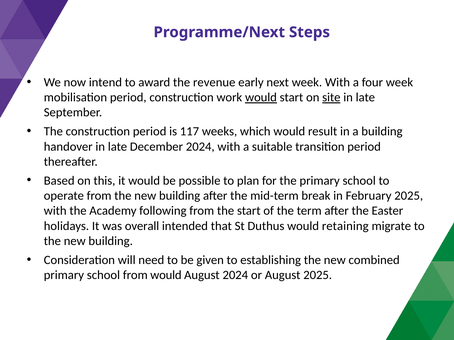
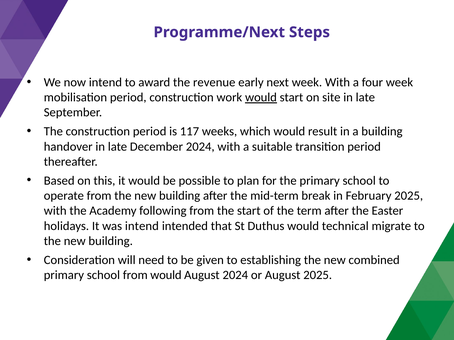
site underline: present -> none (331, 98)
was overall: overall -> intend (142, 226)
retaining: retaining -> technical (345, 226)
